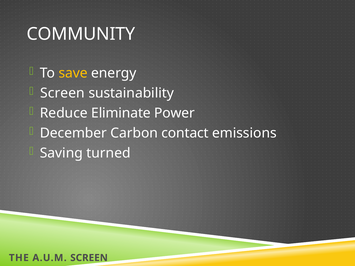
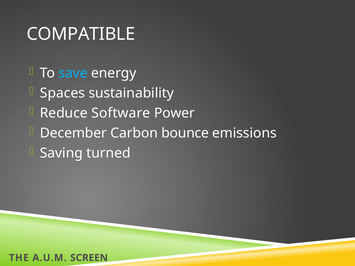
COMMUNITY: COMMUNITY -> COMPATIBLE (81, 34)
save colour: yellow -> light blue (73, 73)
Screen: Screen -> Spaces (62, 93)
Eliminate: Eliminate -> Software (121, 113)
contact: contact -> bounce (185, 133)
